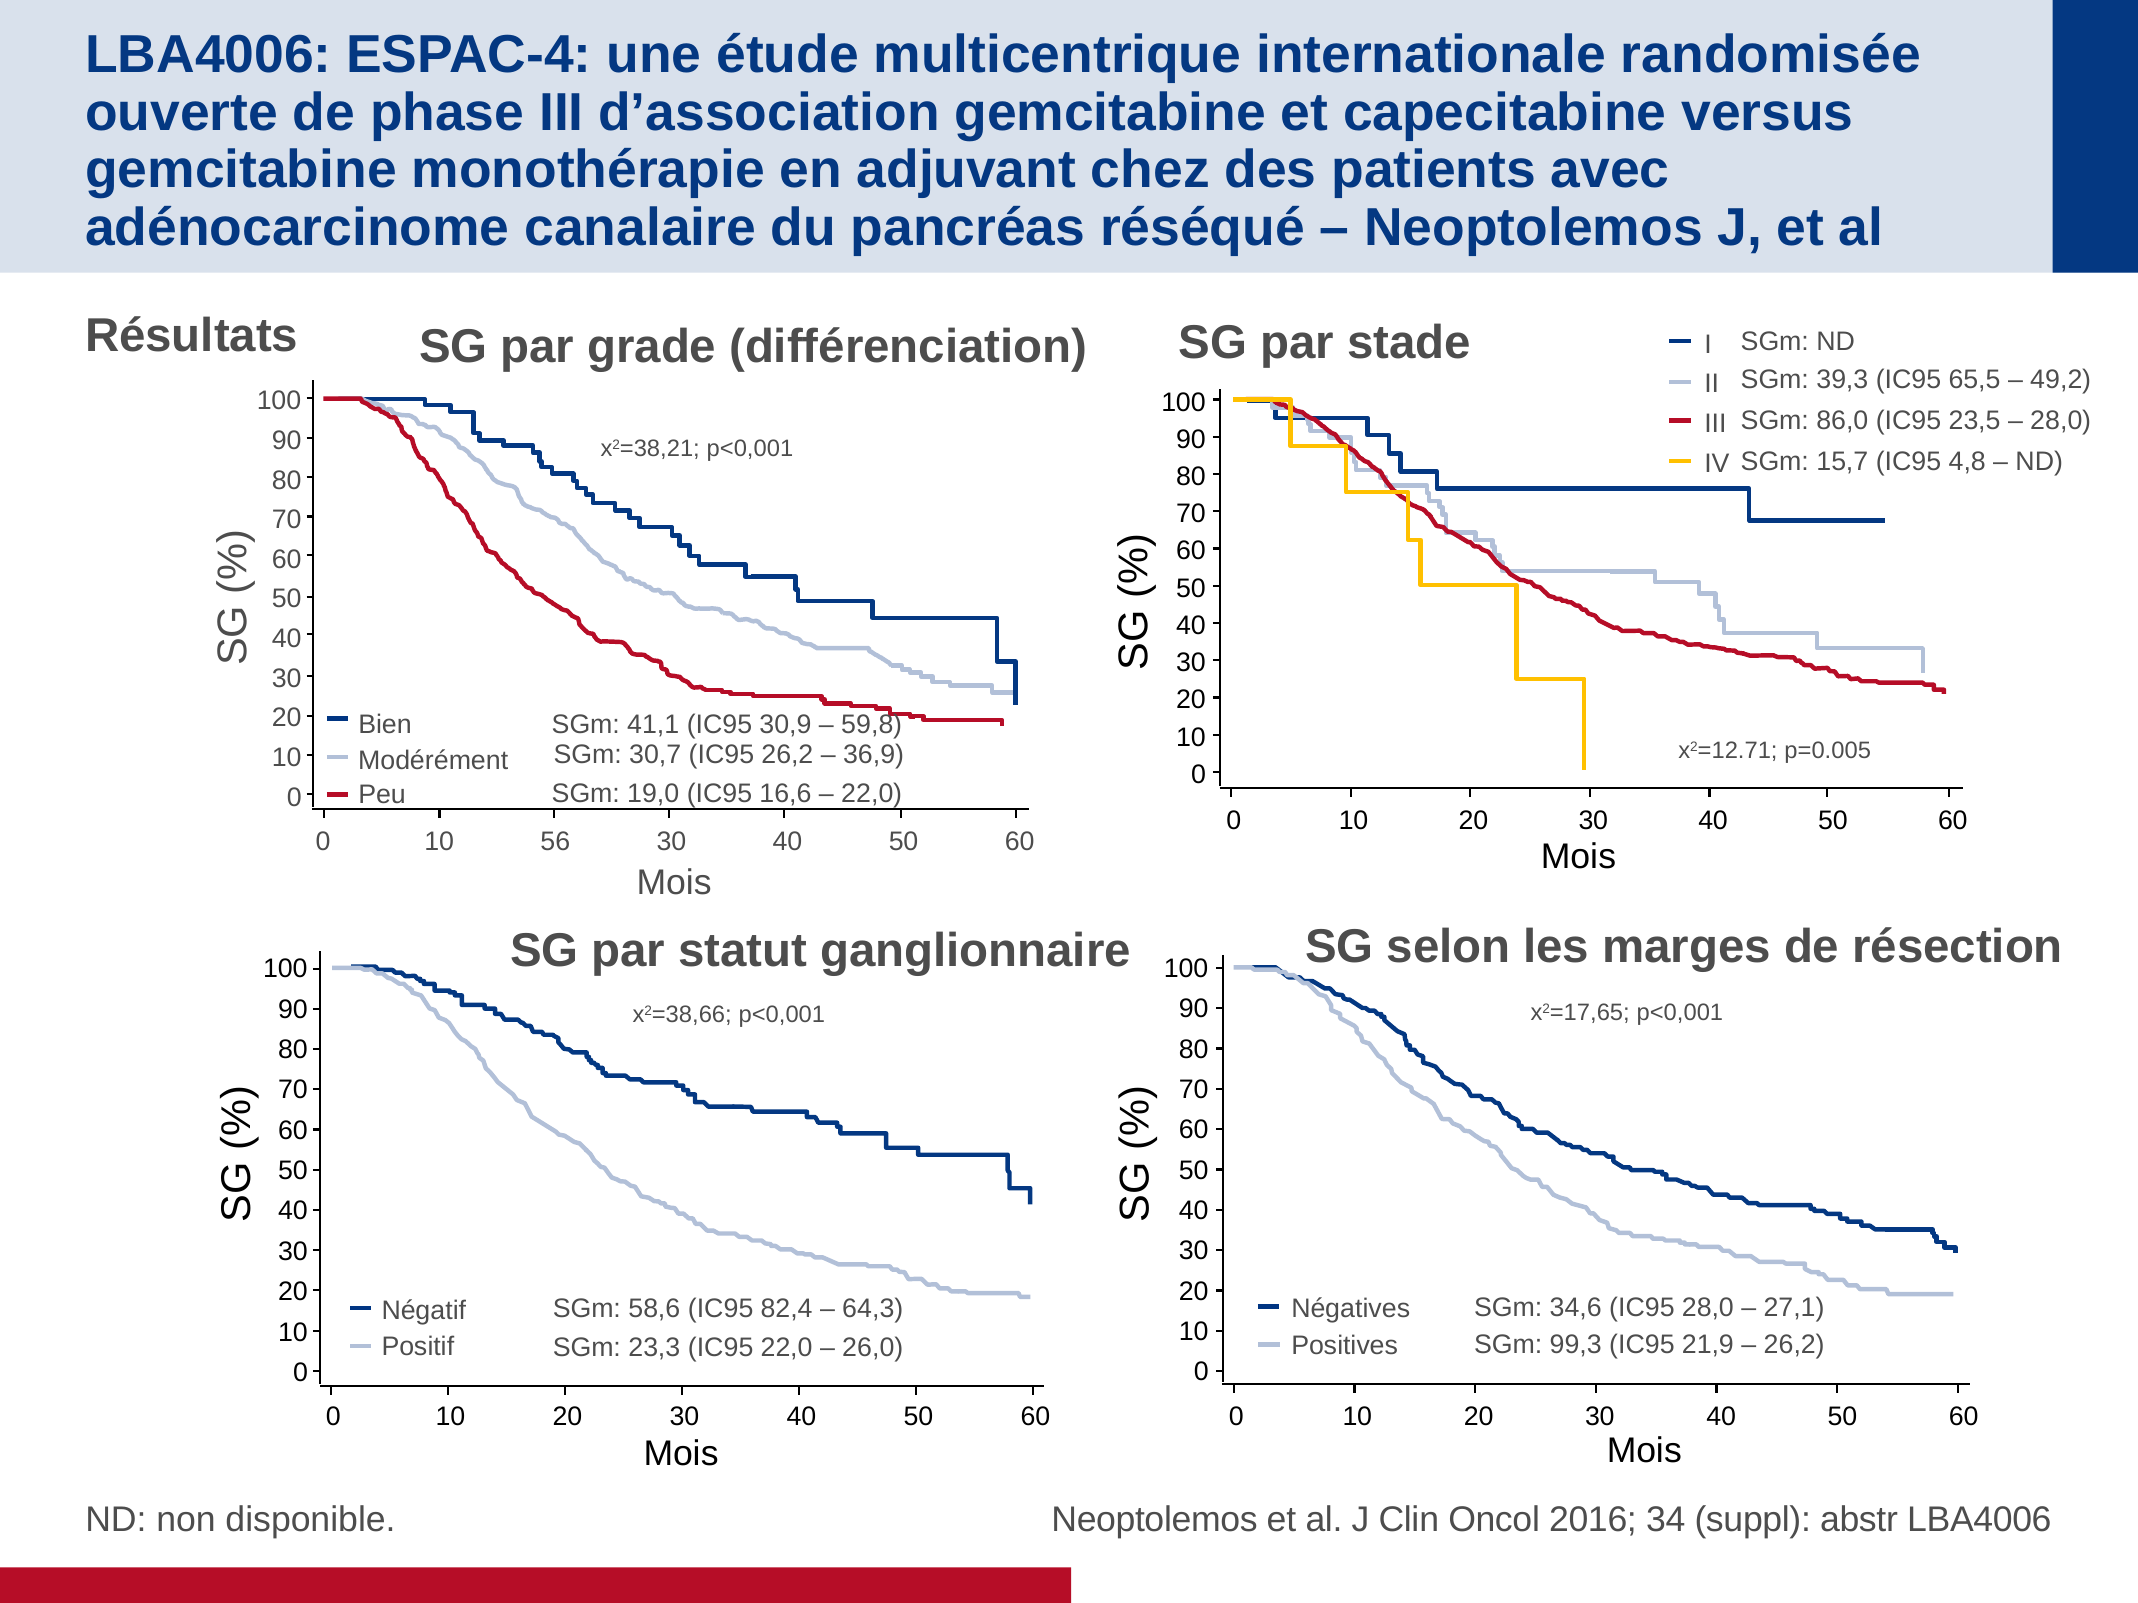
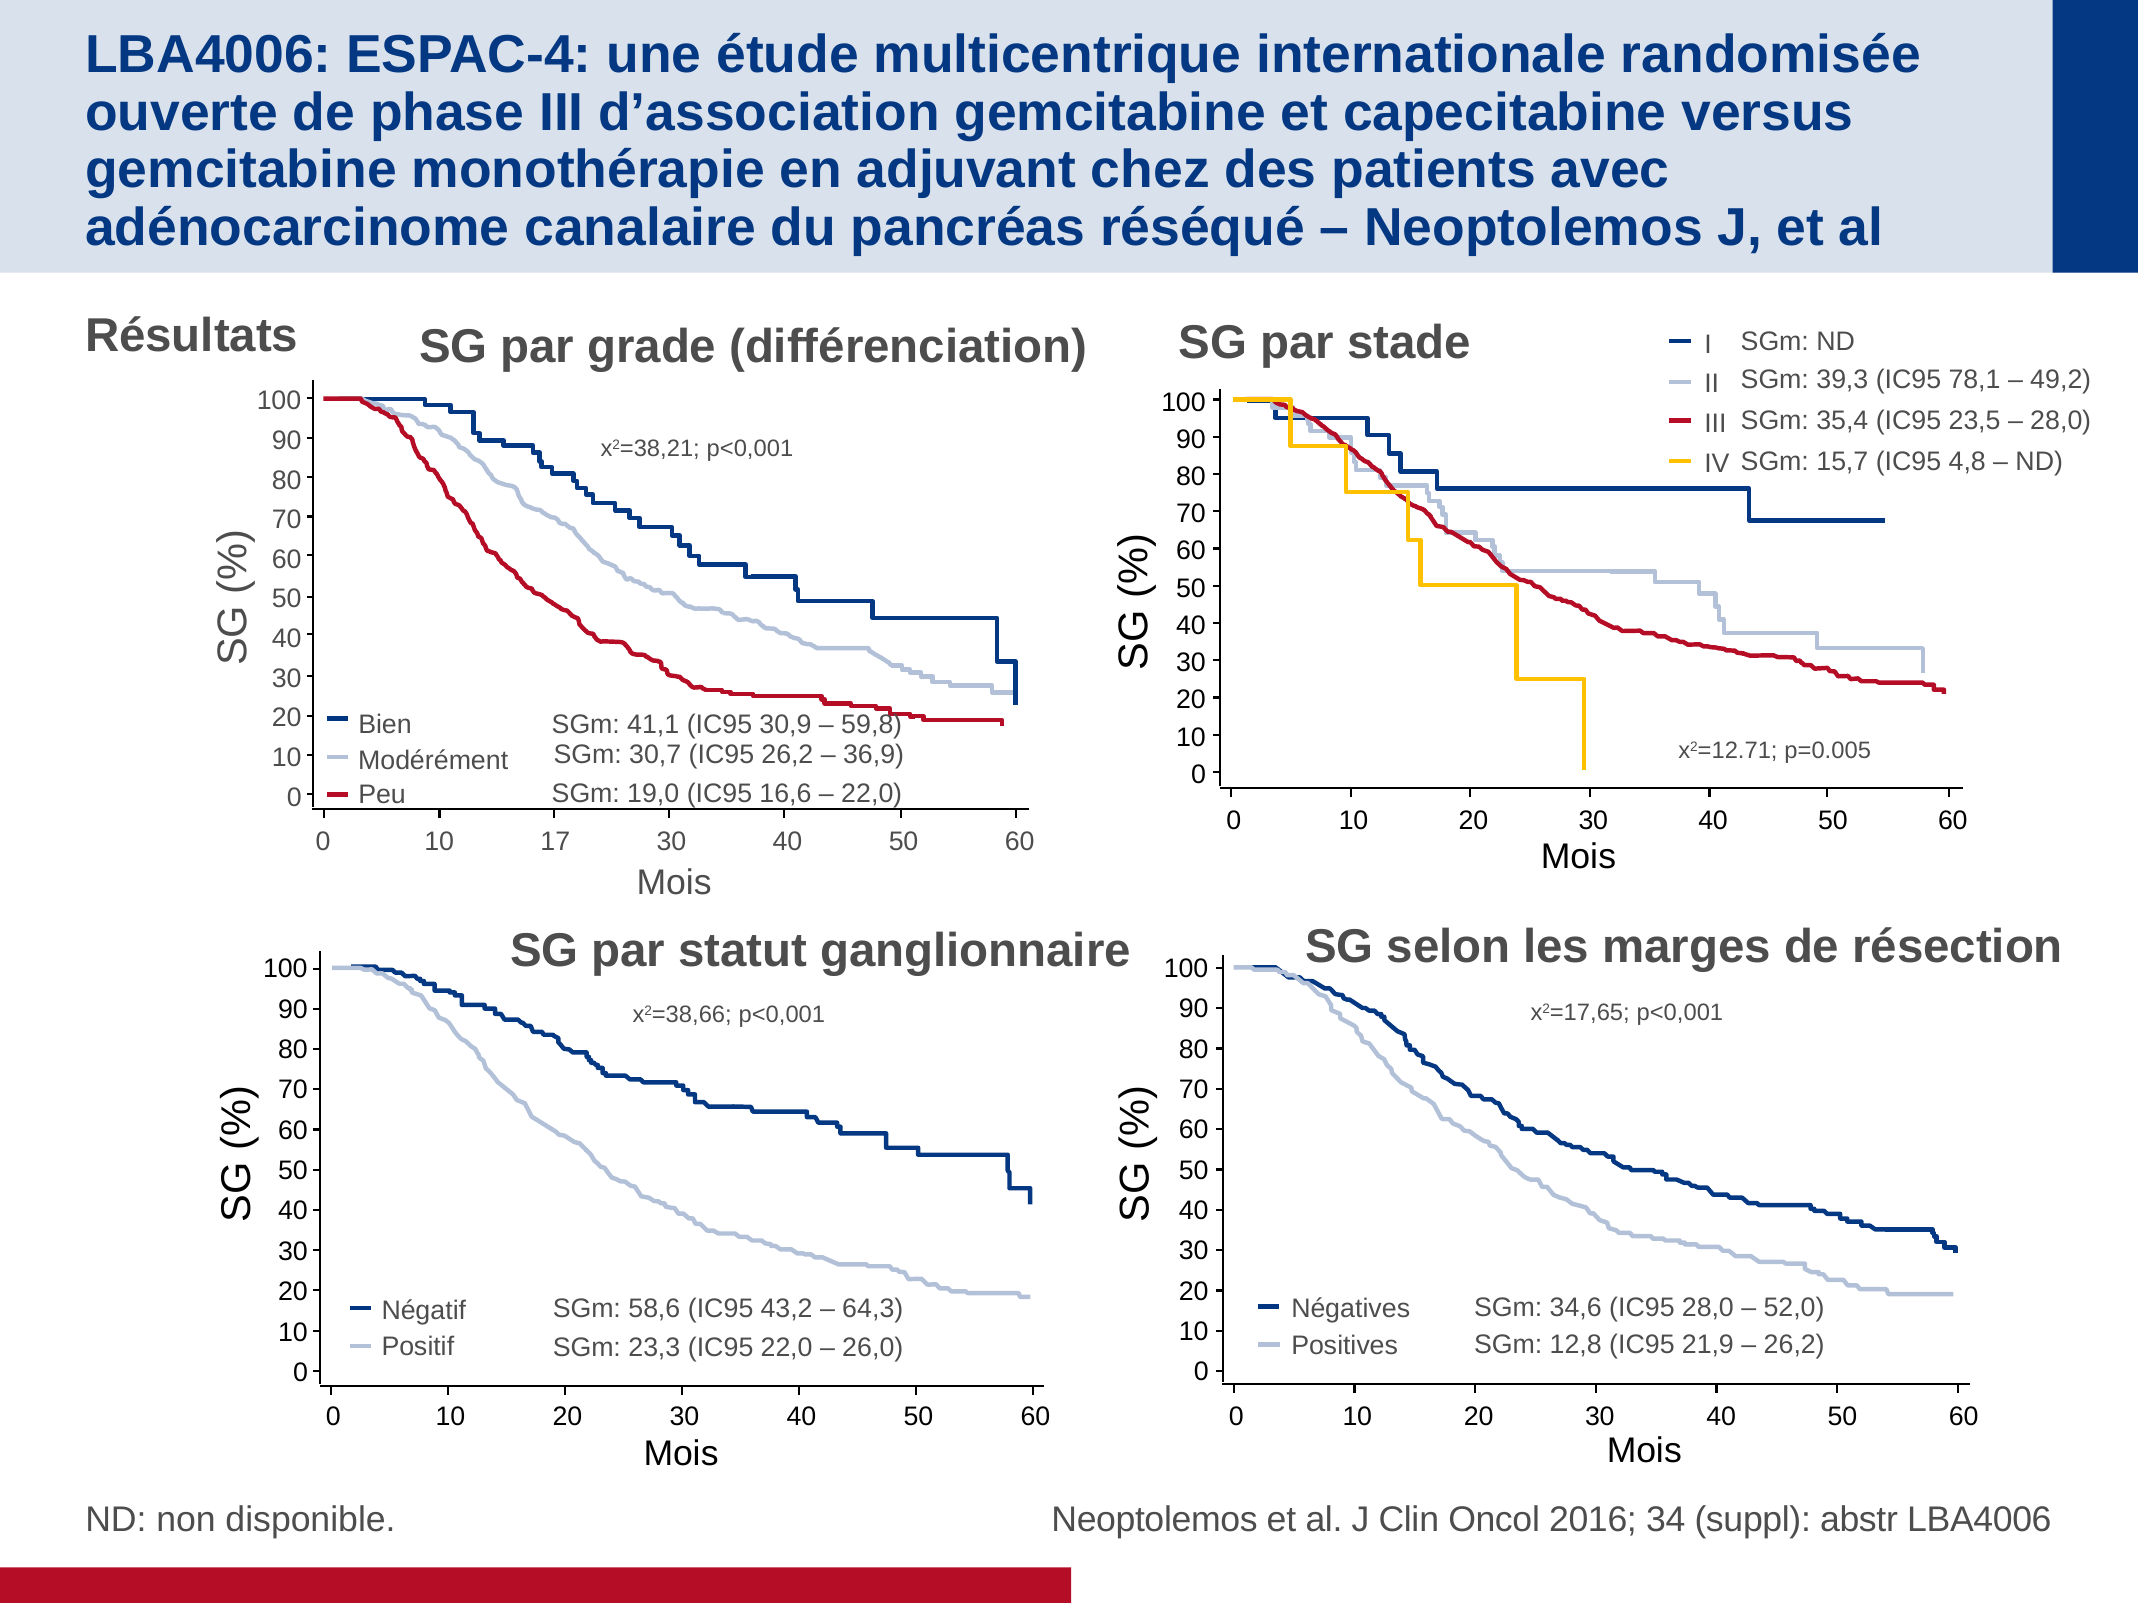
65,5: 65,5 -> 78,1 (1974, 380)
86,0: 86,0 -> 35,4 (1842, 421)
56: 56 -> 17 (555, 842)
27,1: 27,1 -> 52,0 (1794, 1308)
82,4: 82,4 -> 43,2 (787, 1309)
99,3: 99,3 -> 12,8 (1576, 1345)
